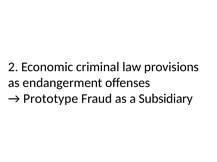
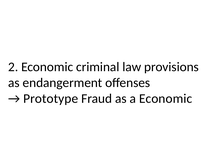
a Subsidiary: Subsidiary -> Economic (166, 99)
